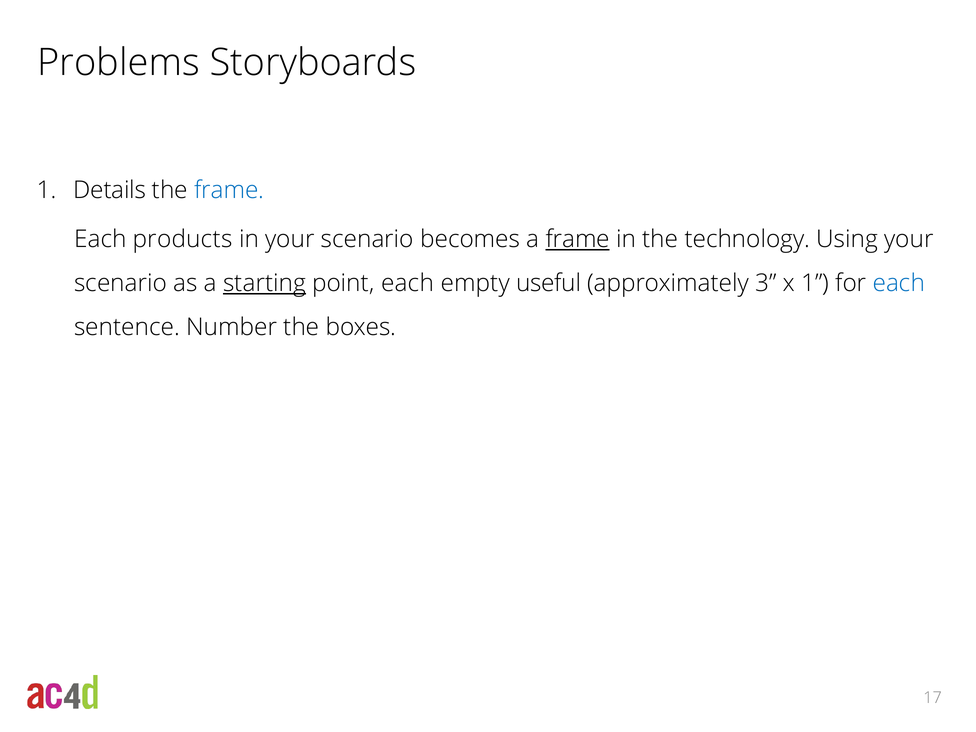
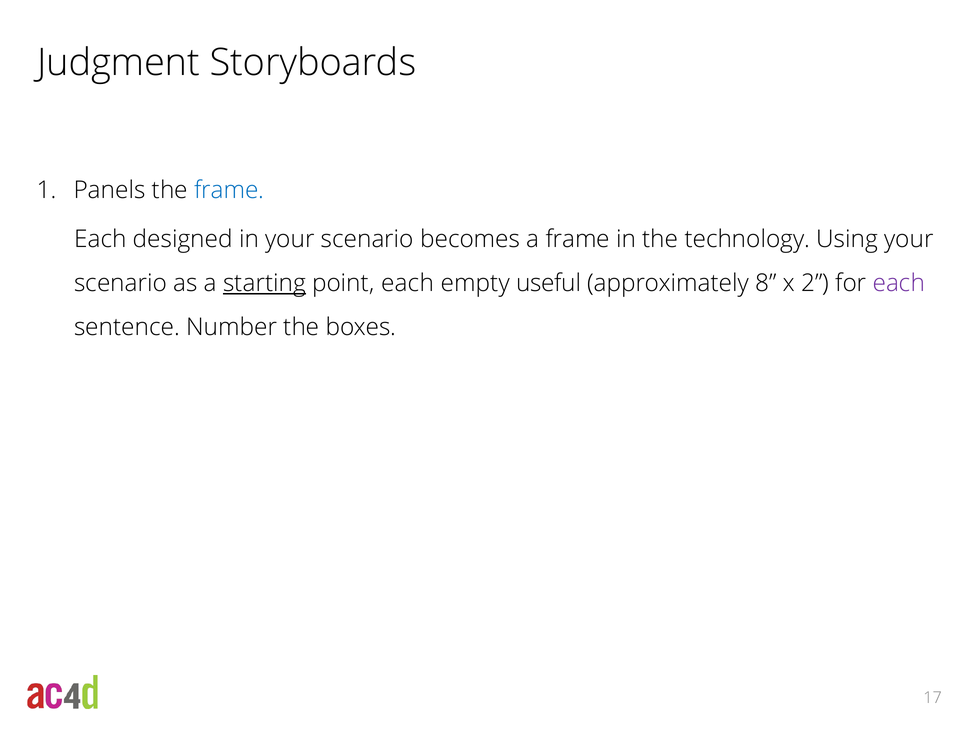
Problems: Problems -> Judgment (118, 63)
Details: Details -> Panels (110, 190)
products: products -> designed (183, 239)
frame underline: present -> none (578, 239)
3: 3 -> 8 (766, 283)
x 1: 1 -> 2 (815, 283)
each colour: blue -> purple (899, 283)
